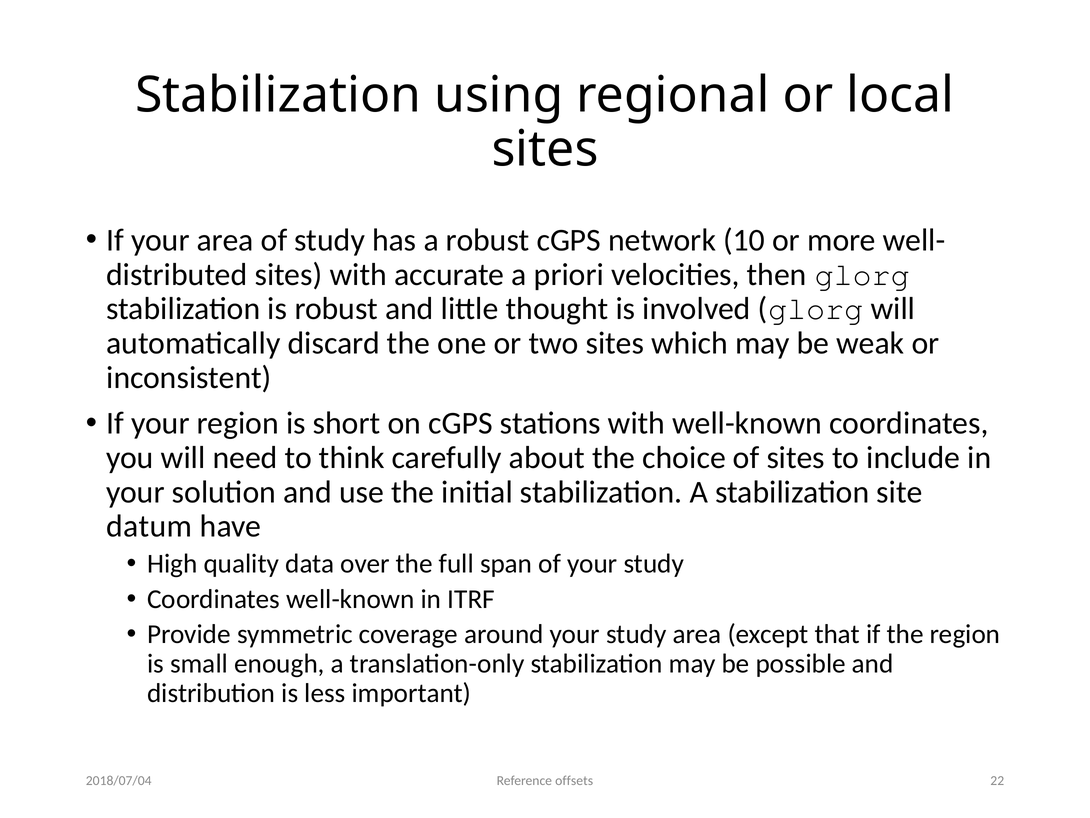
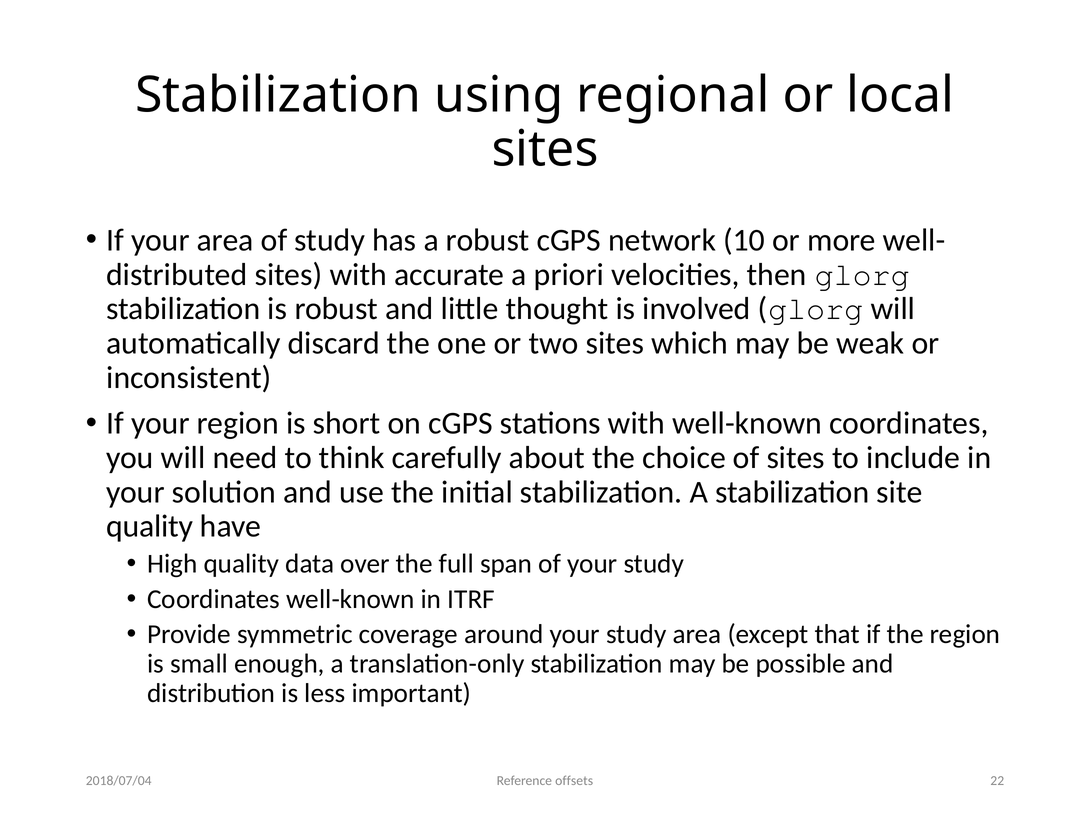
datum: datum -> quality (150, 526)
